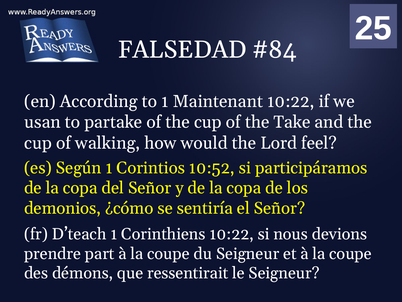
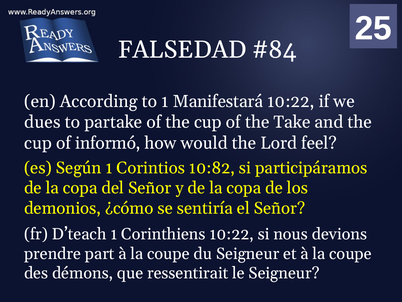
Maintenant: Maintenant -> Manifestará (218, 101)
usan: usan -> dues (42, 122)
walking: walking -> informó (108, 143)
10:52: 10:52 -> 10:82 (212, 168)
